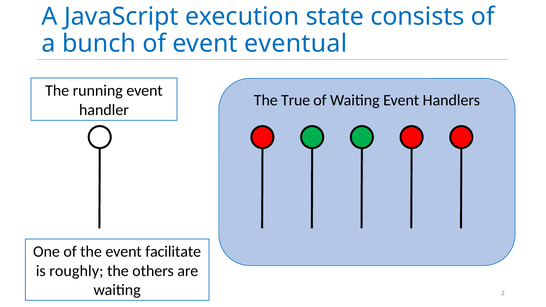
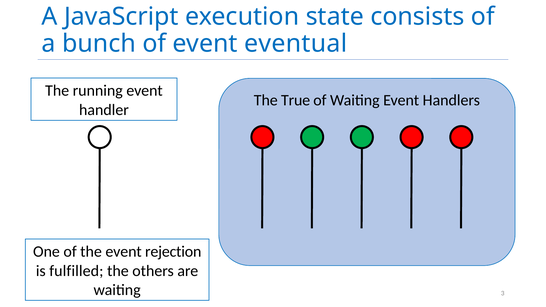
facilitate: facilitate -> rejection (173, 252)
roughly: roughly -> fulfilled (76, 271)
